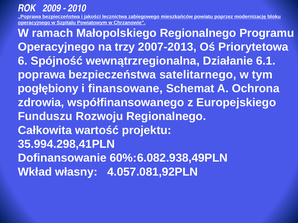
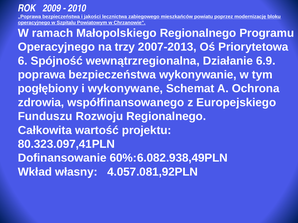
6.1: 6.1 -> 6.9 (266, 61)
satelitarnego: satelitarnego -> wykonywanie (198, 75)
finansowane: finansowane -> wykonywane (125, 89)
35.994.298,41PLN: 35.994.298,41PLN -> 80.323.097,41PLN (66, 144)
